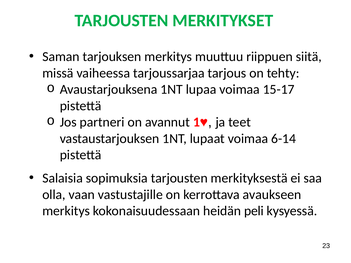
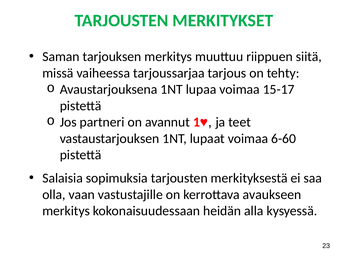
6-14: 6-14 -> 6-60 (284, 139)
peli: peli -> alla (254, 211)
